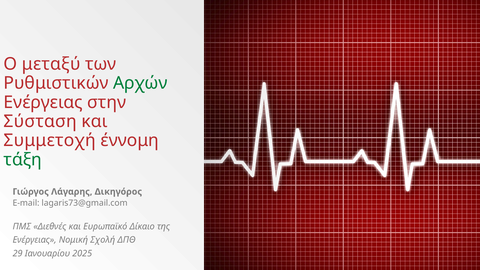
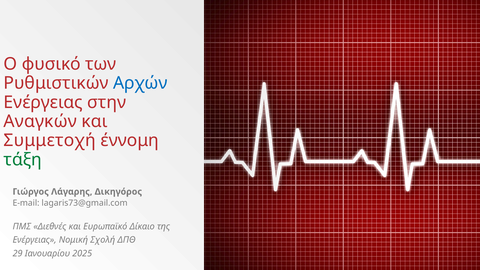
μεταξύ: μεταξύ -> φυσικό (51, 64)
Αρχών colour: green -> blue (140, 83)
Σύσταση: Σύσταση -> Αναγκών (40, 121)
